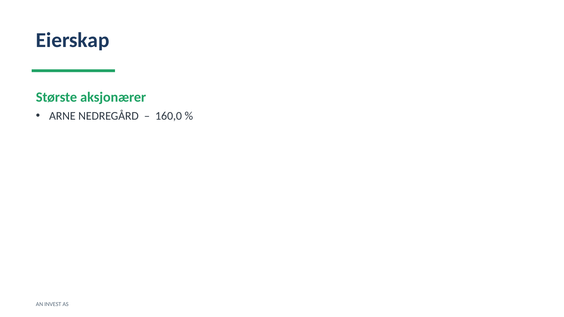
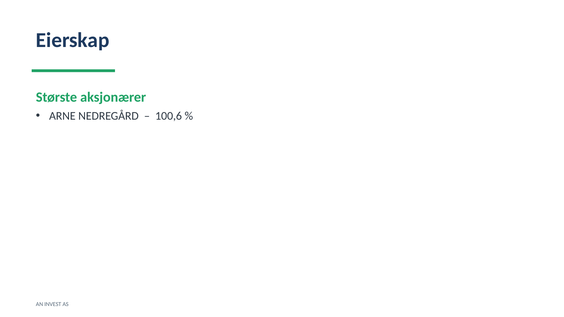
160,0: 160,0 -> 100,6 (169, 116)
